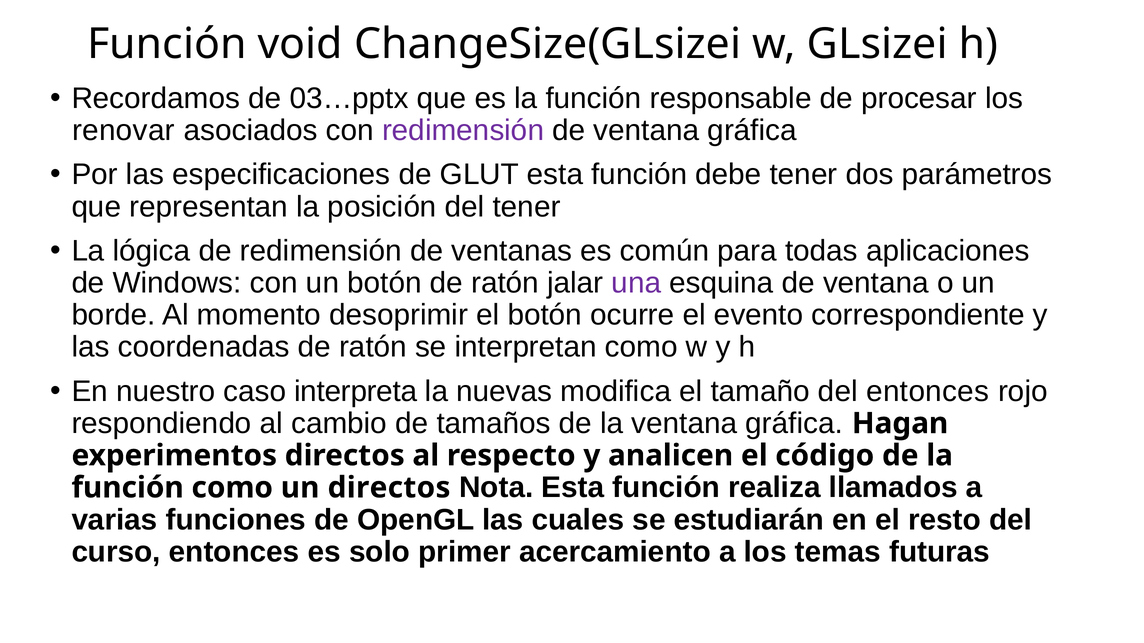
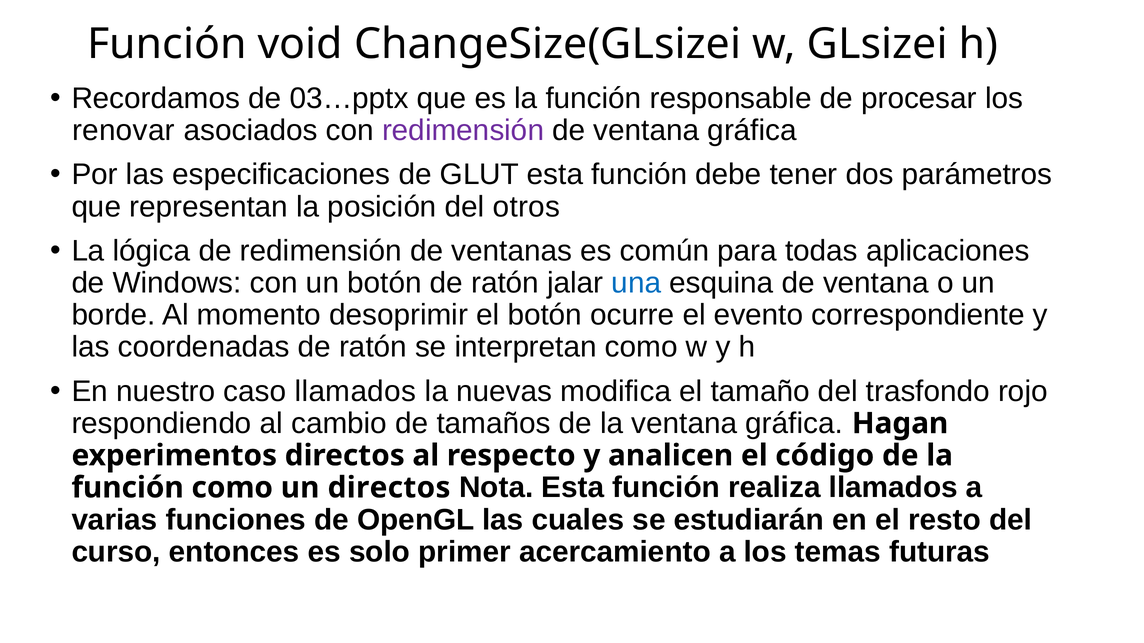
del tener: tener -> otros (526, 207)
una colour: purple -> blue (636, 283)
caso interpreta: interpreta -> llamados (355, 391)
del entonces: entonces -> trasfondo (928, 391)
